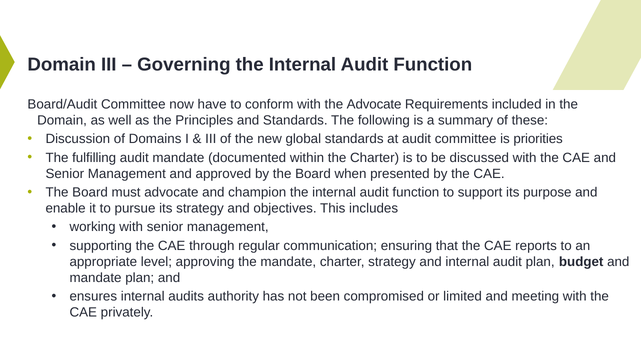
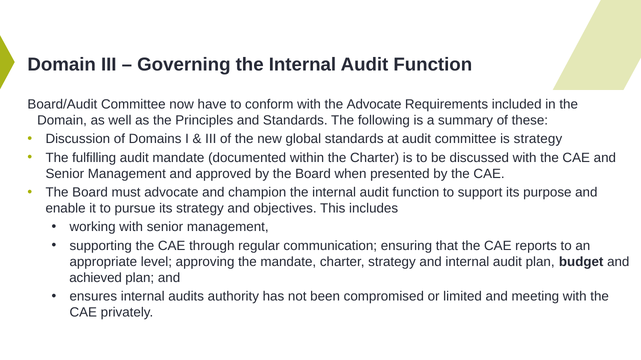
is priorities: priorities -> strategy (538, 139)
mandate: mandate -> achieved (96, 278)
